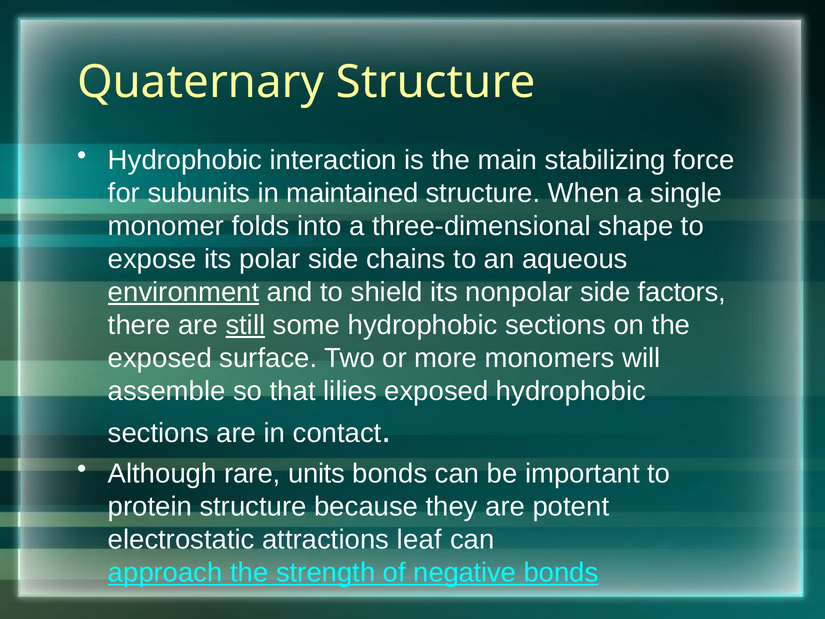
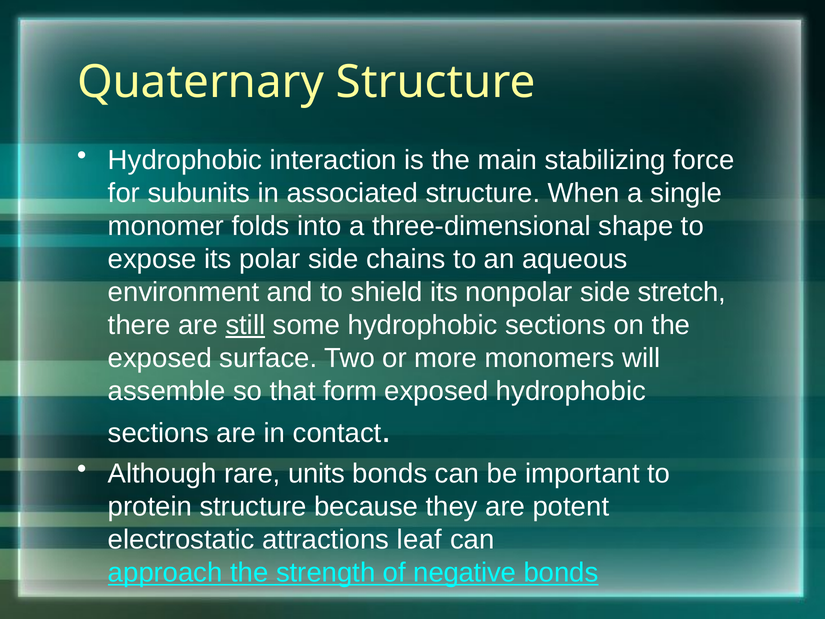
maintained: maintained -> associated (352, 193)
environment underline: present -> none (184, 292)
factors: factors -> stretch (682, 292)
lilies: lilies -> form (350, 391)
